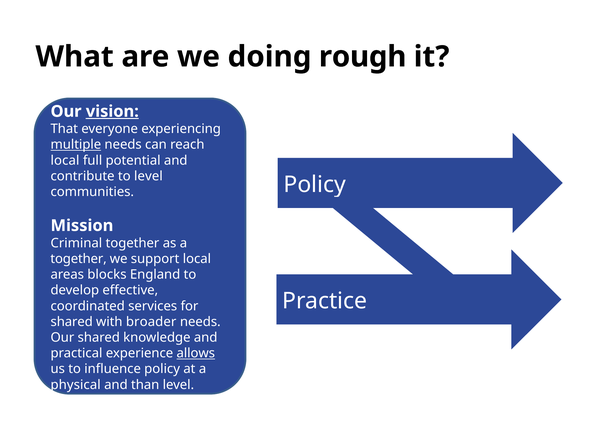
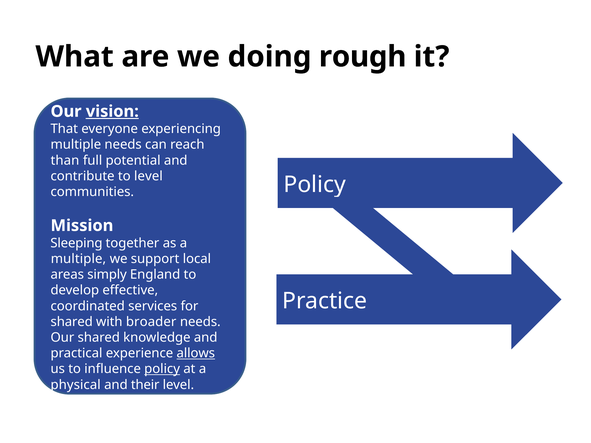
multiple underline: present -> none (76, 145)
local: local -> than (65, 160)
Criminal: Criminal -> Sleeping (76, 243)
together: together -> multiple (78, 259)
blocks: blocks -> simply (107, 275)
policy underline: none -> present (162, 369)
than: than -> their (145, 385)
